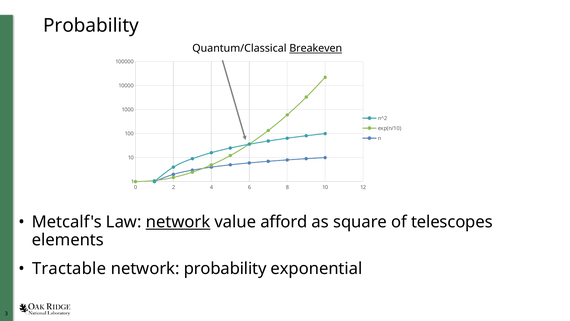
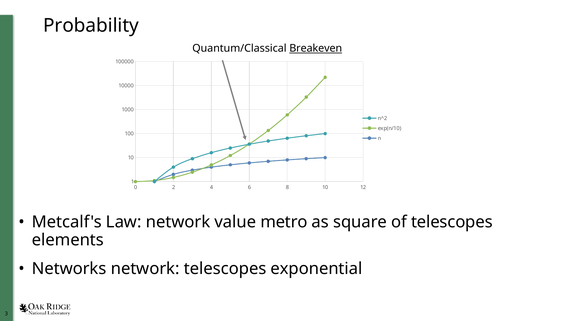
network underline: present -> none (178, 222)
afford: afford -> metro (284, 222)
Tractable: Tractable -> Networks (69, 268)
network probability: probability -> telescopes (225, 268)
